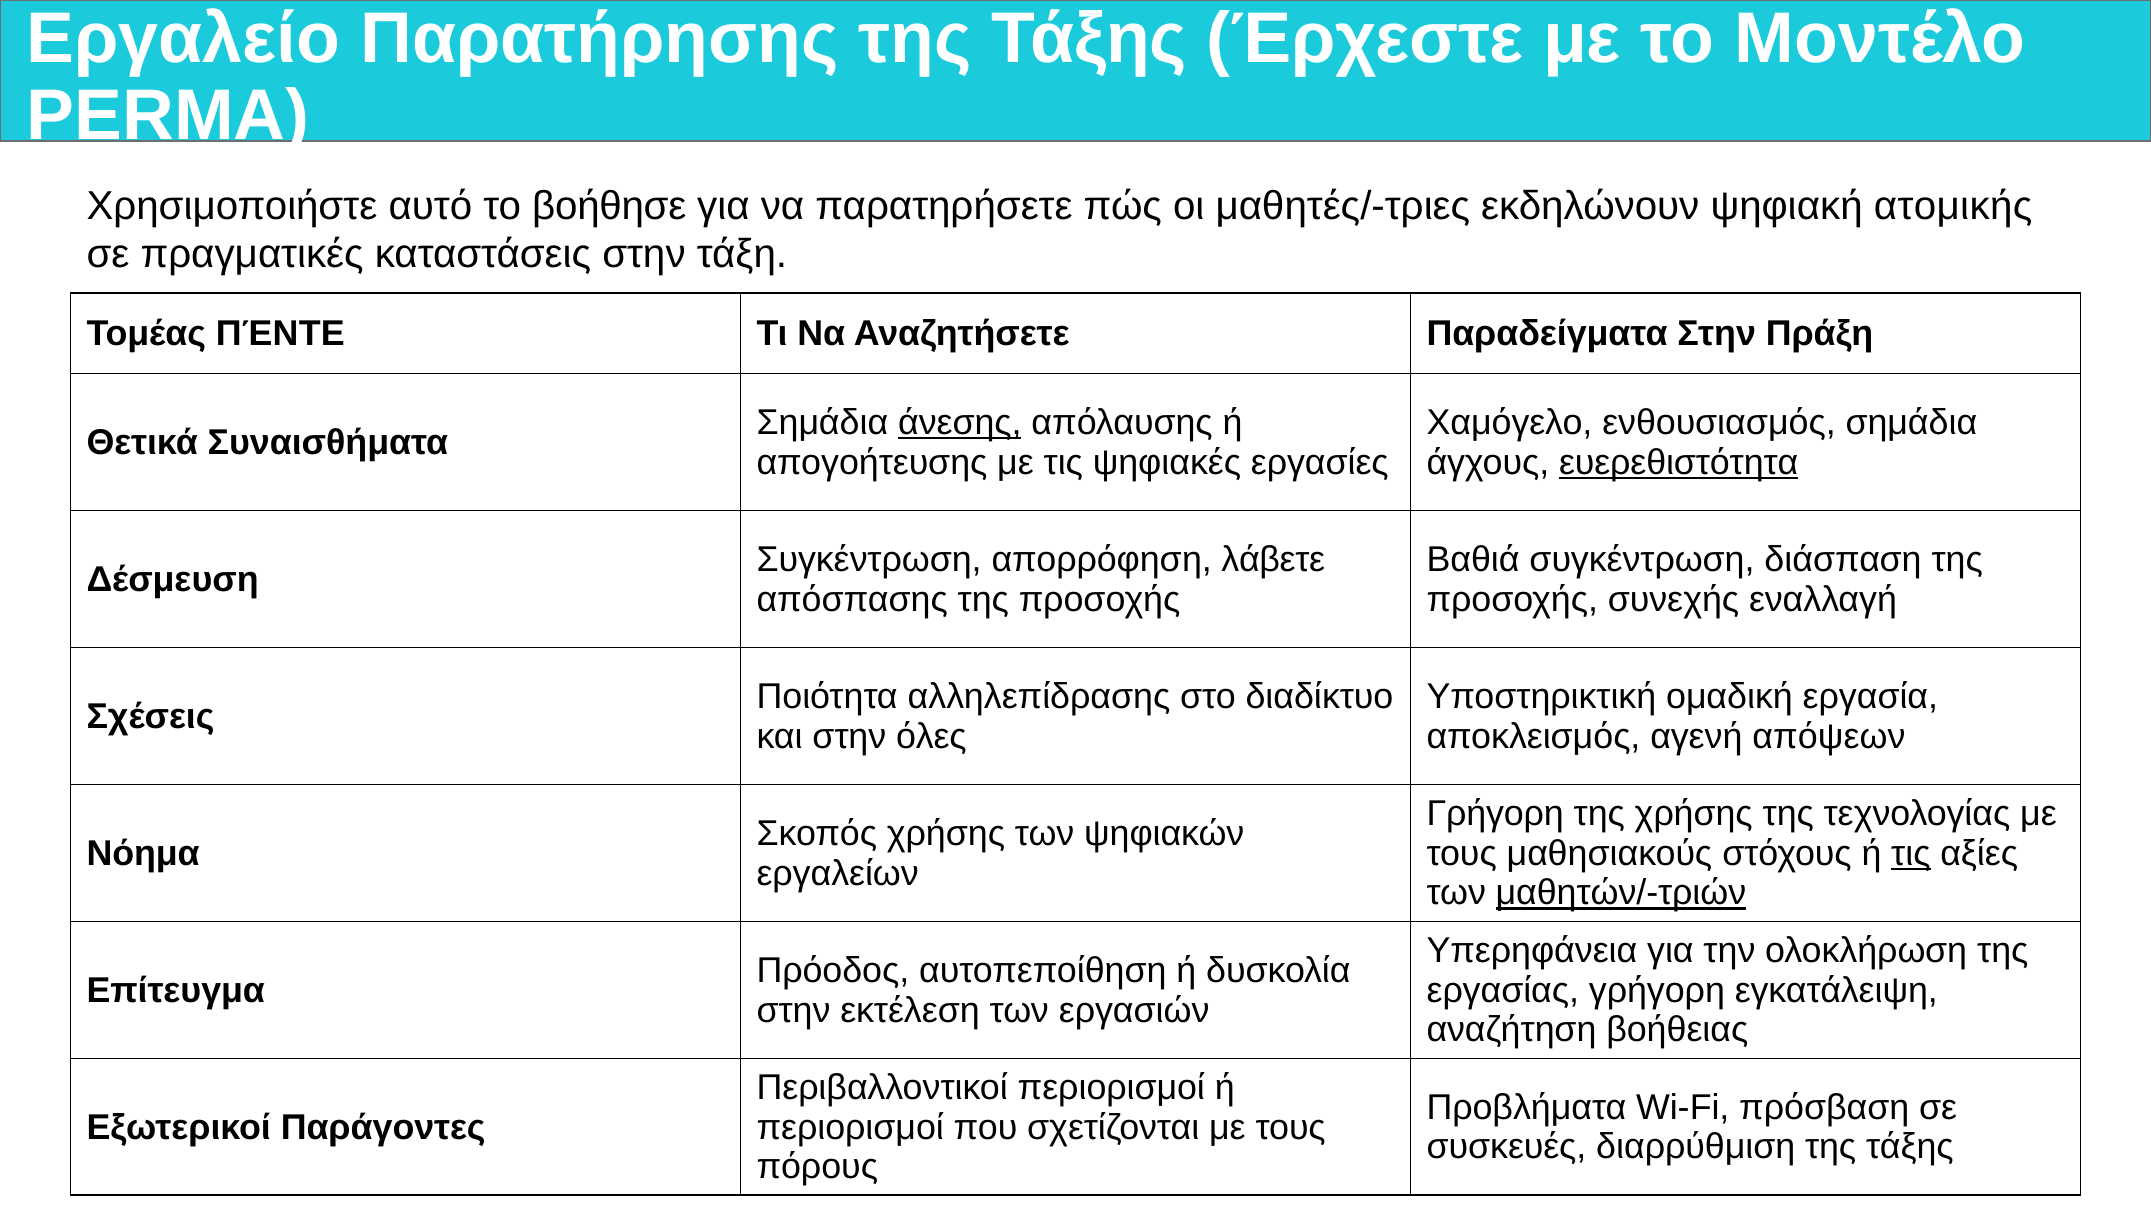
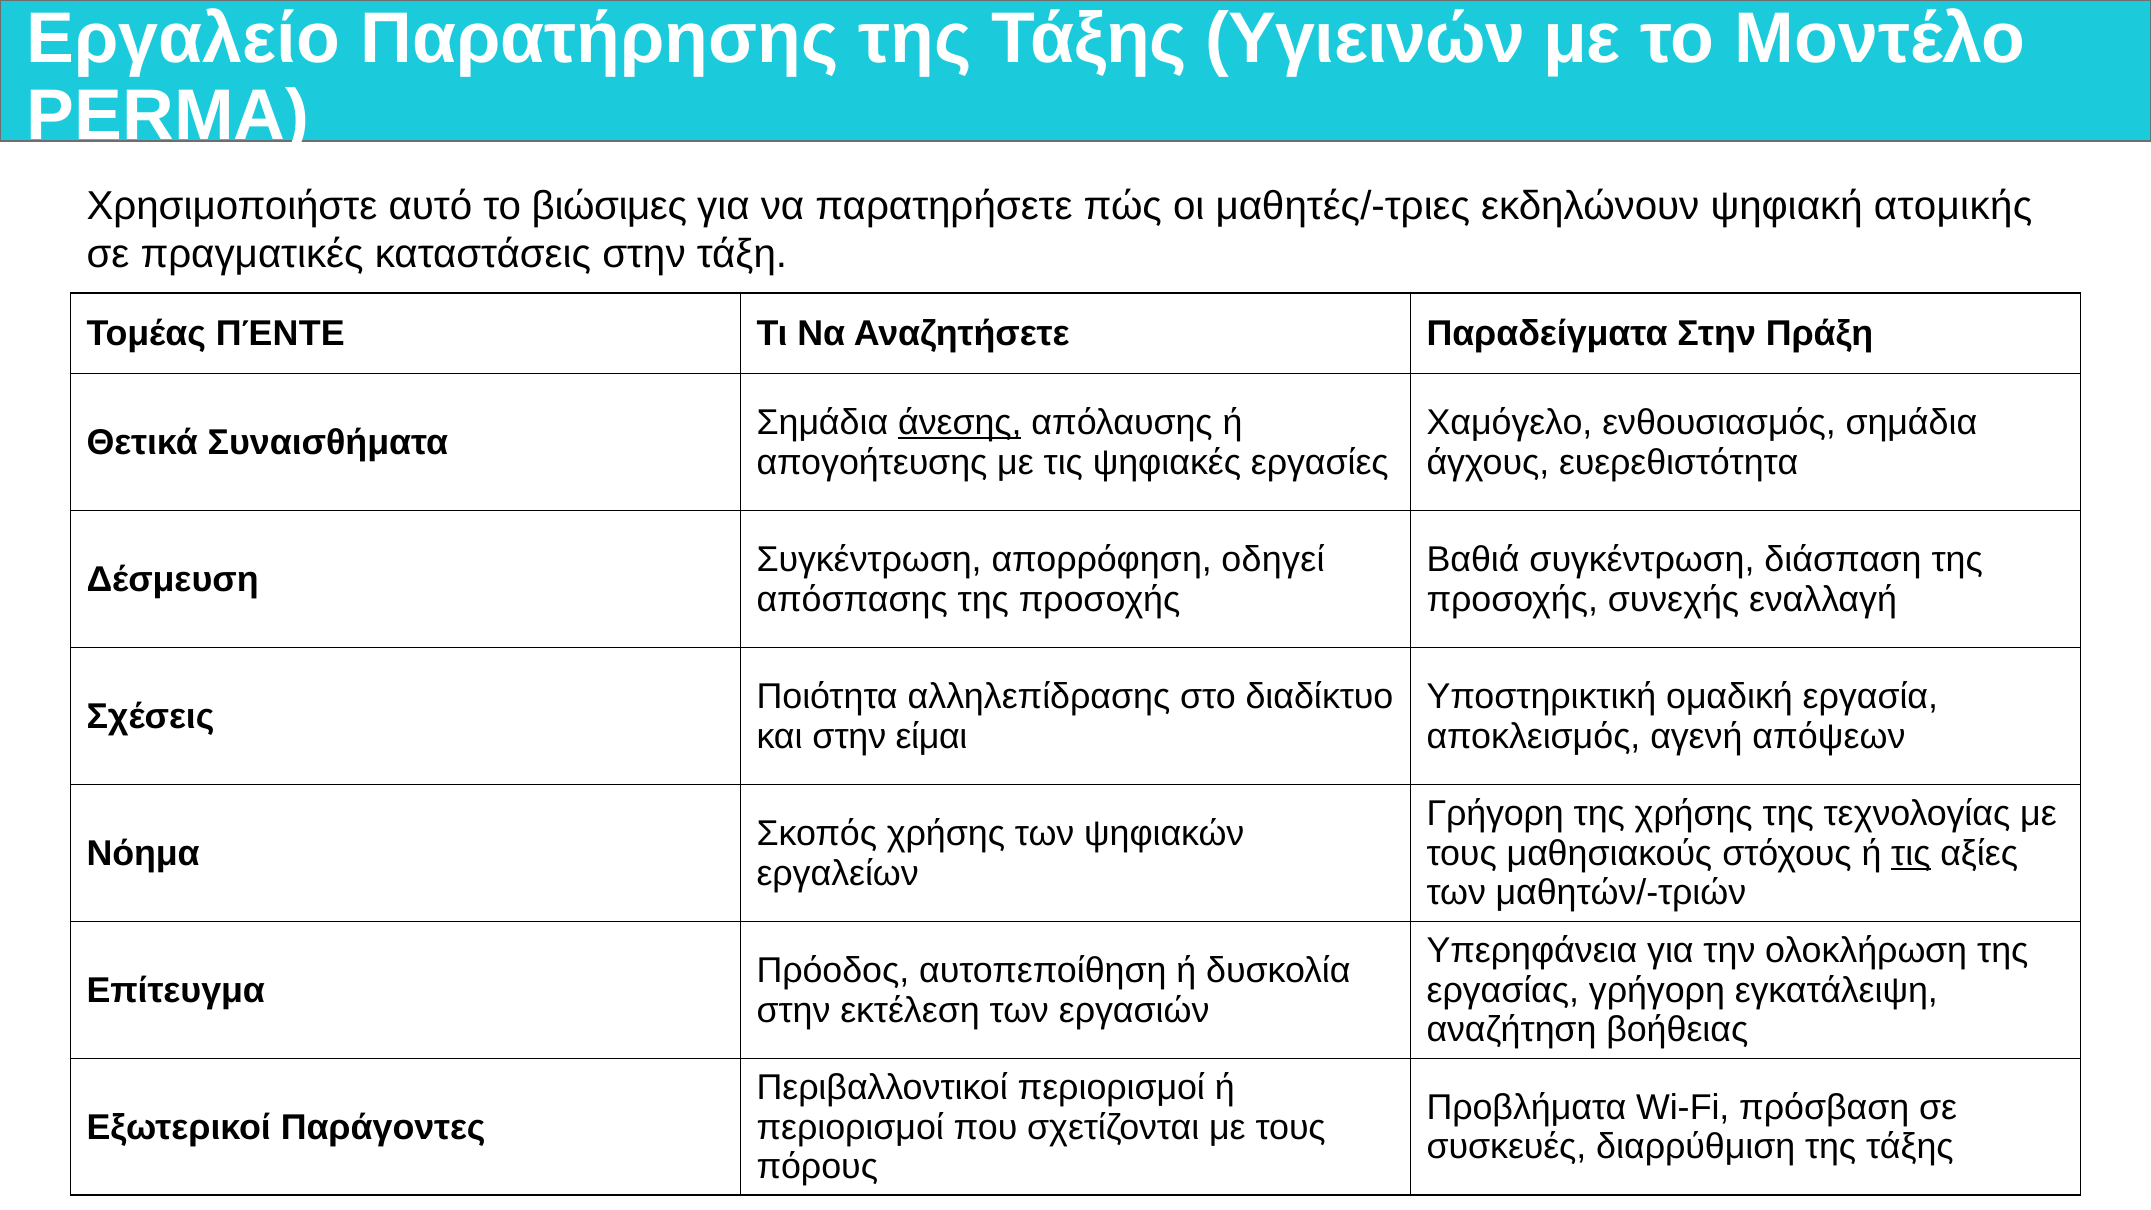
Έρχεστε: Έρχεστε -> Υγιεινών (1365, 38)
βοήθησε: βοήθησε -> βιώσιμες (609, 206)
ευερεθιστότητα underline: present -> none (1679, 462)
λάβετε: λάβετε -> οδηγεί (1273, 560)
όλες: όλες -> είμαι (931, 736)
μαθητών/-τριών underline: present -> none (1621, 893)
